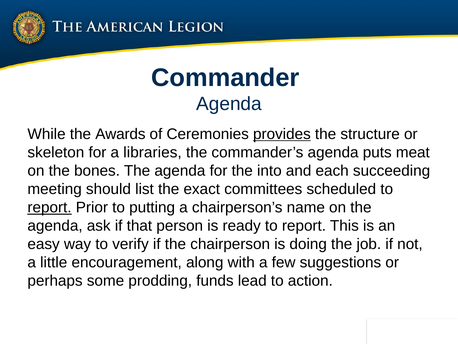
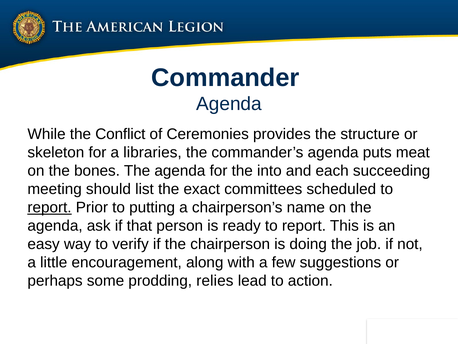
Awards: Awards -> Conflict (120, 134)
provides underline: present -> none (282, 134)
funds: funds -> relies (215, 280)
